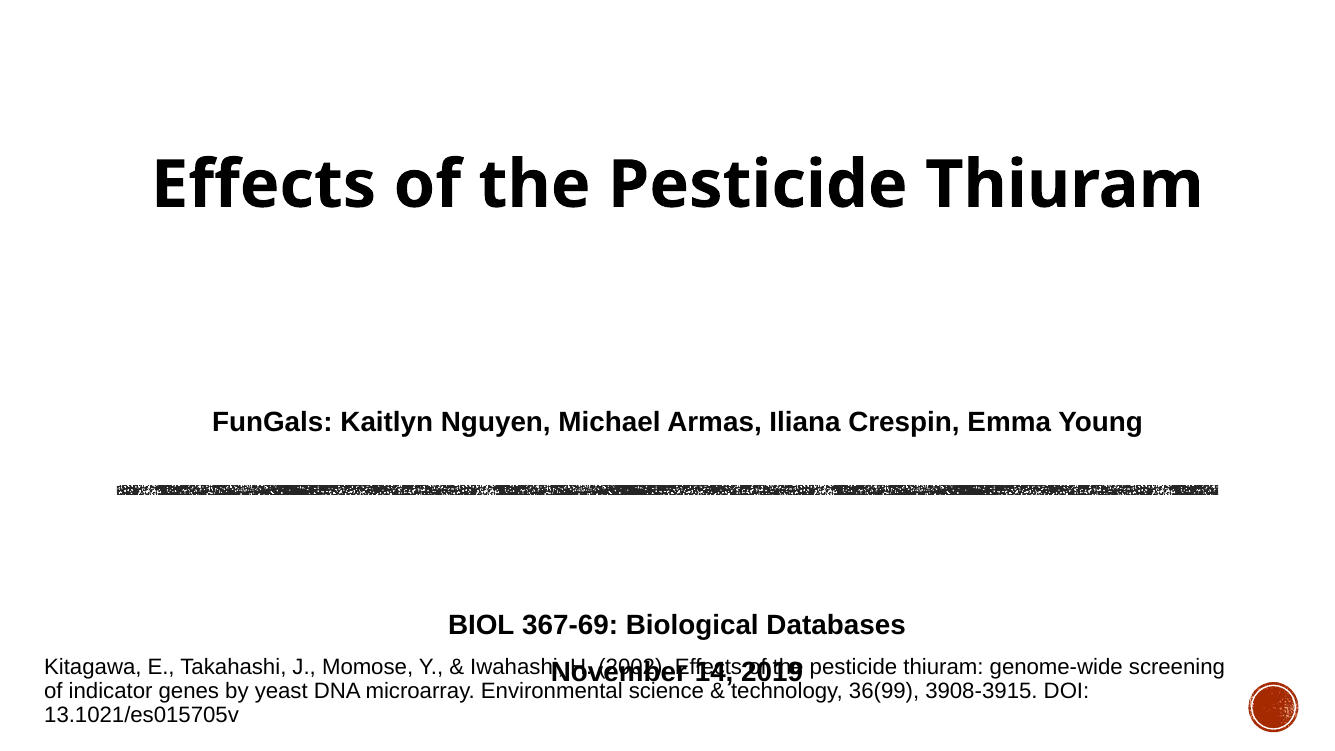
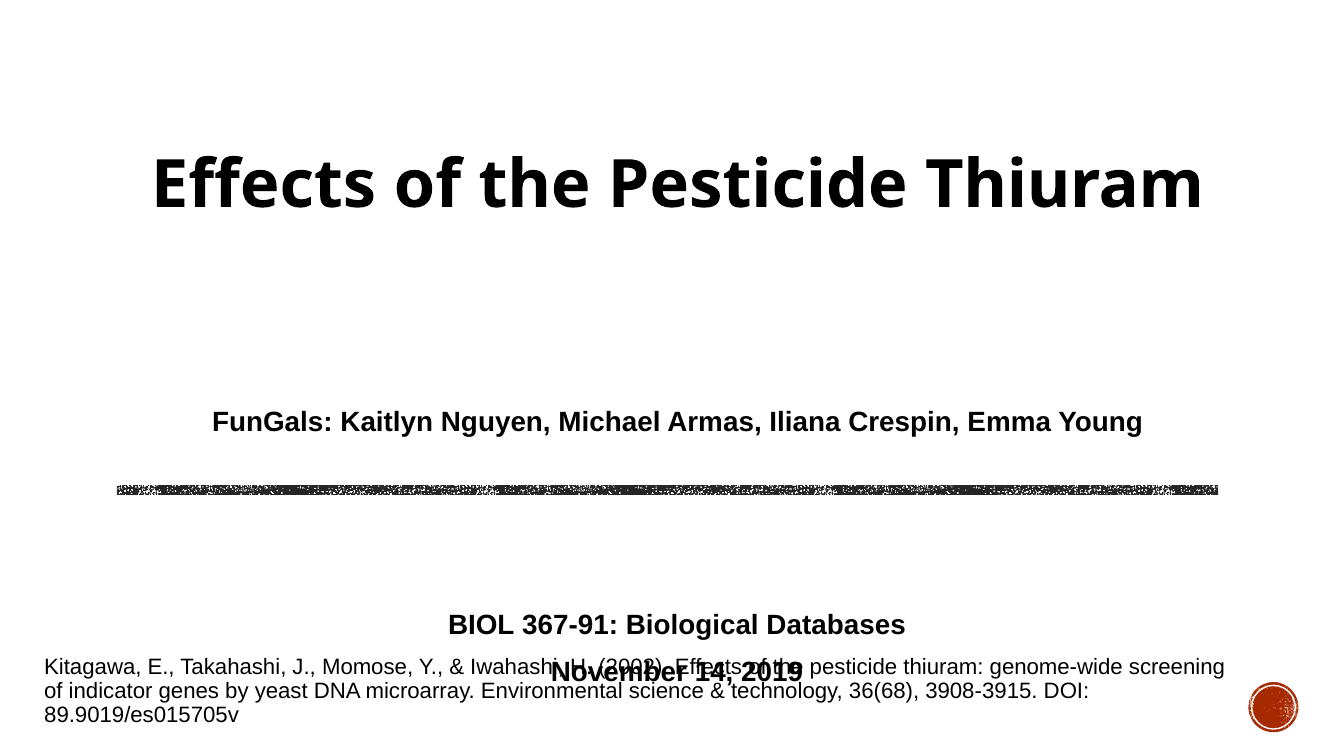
367-69: 367-69 -> 367-91 (570, 625)
36(99: 36(99 -> 36(68 (884, 692)
13.1021/es015705v: 13.1021/es015705v -> 89.9019/es015705v (142, 716)
